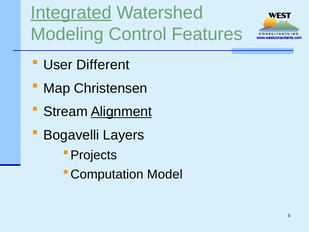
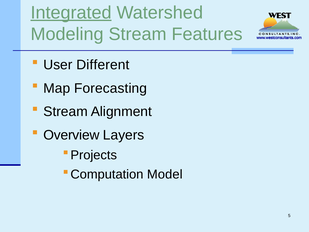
Modeling Control: Control -> Stream (138, 34)
Christensen: Christensen -> Forecasting (111, 88)
Alignment underline: present -> none (121, 112)
Bogavelli: Bogavelli -> Overview (71, 135)
